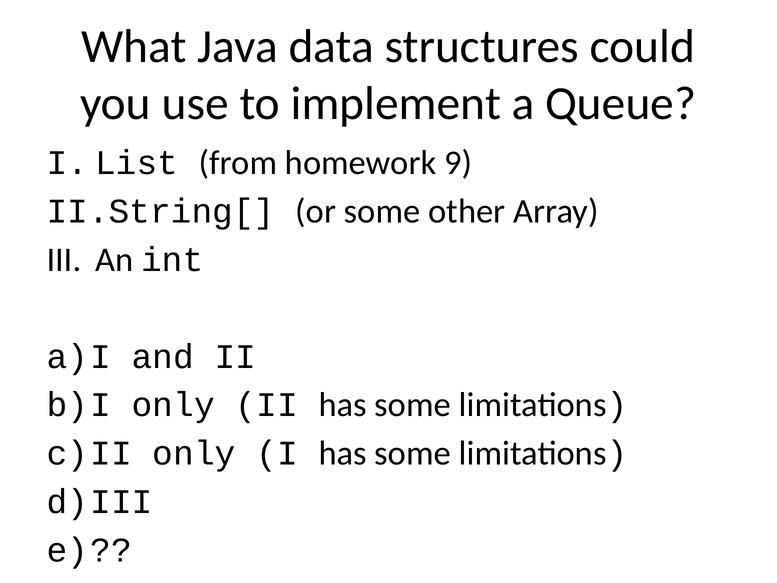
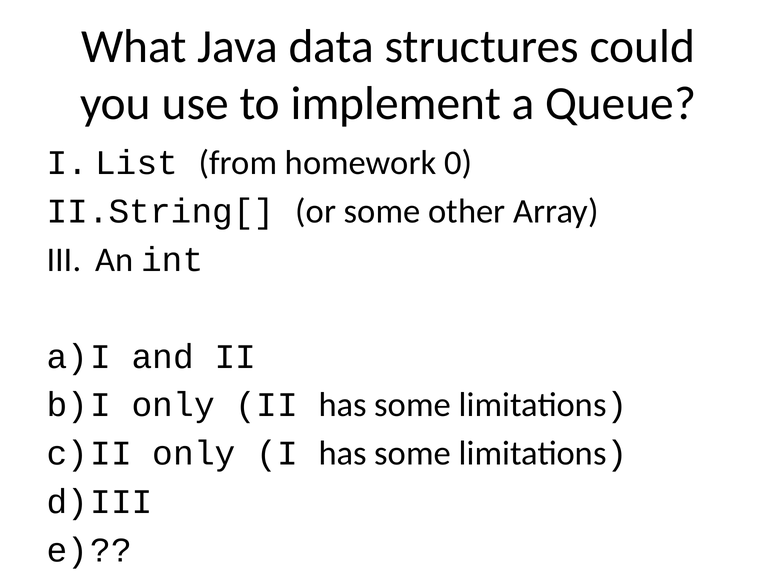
9: 9 -> 0 (458, 163)
